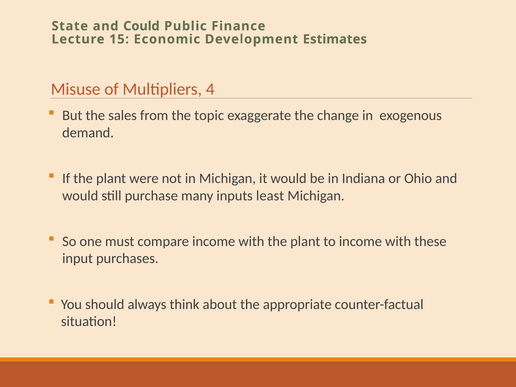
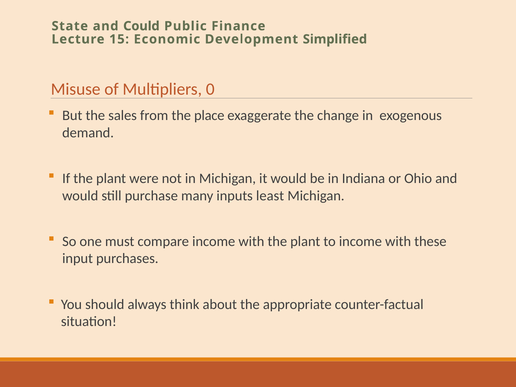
Estimates: Estimates -> Simplified (335, 39)
4: 4 -> 0 (210, 89)
topic: topic -> place (209, 115)
